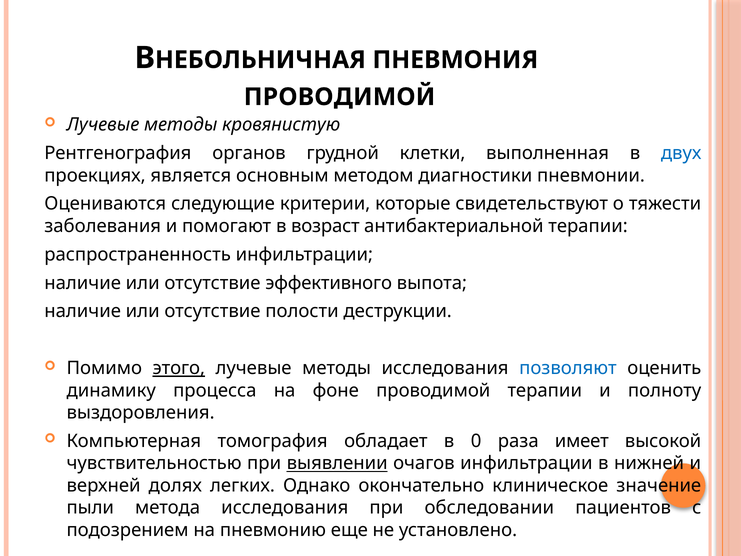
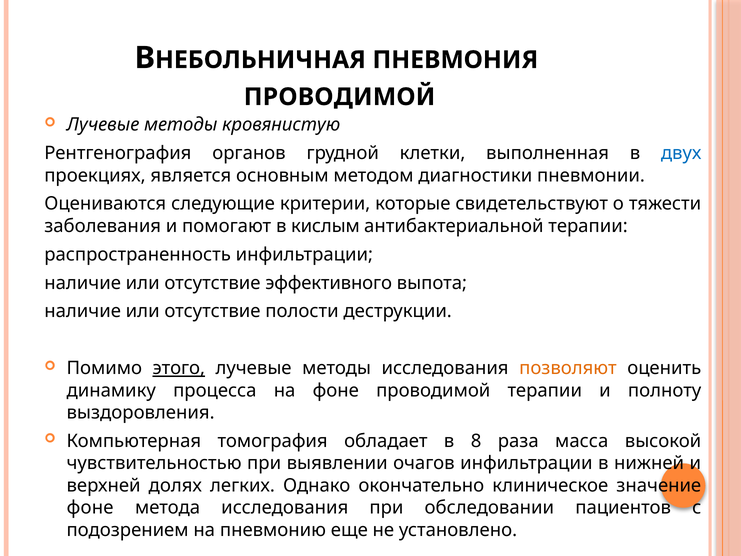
возраст: возраст -> кислым (325, 226)
позволяют colour: blue -> orange (568, 368)
0: 0 -> 8 (476, 441)
имеет: имеет -> масса (582, 441)
выявлении underline: present -> none (337, 463)
пыли: пыли -> фоне (90, 508)
